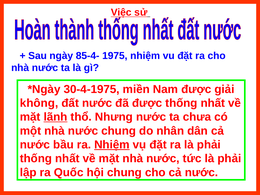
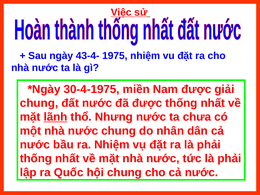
85-4-: 85-4- -> 43-4- (88, 56)
không: không -> chung (39, 103)
Nhiệm underline: present -> none (112, 145)
